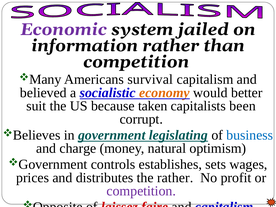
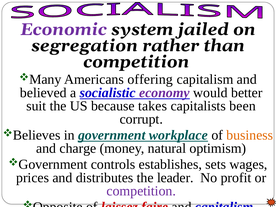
information: information -> segregation (85, 46)
survival: survival -> offering (150, 79)
economy colour: orange -> purple (164, 93)
taken: taken -> takes (153, 106)
legislating: legislating -> workplace (178, 135)
business colour: blue -> orange (250, 135)
the rather: rather -> leader (175, 178)
